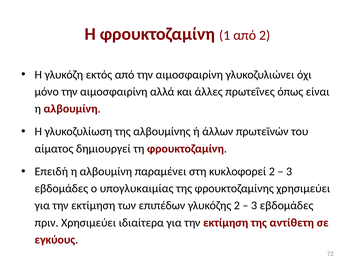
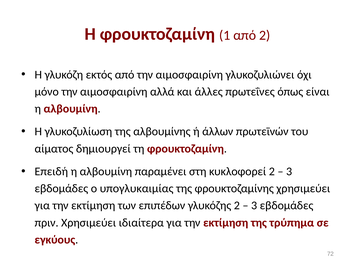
αντίθετη: αντίθετη -> τρύπημα (292, 223)
